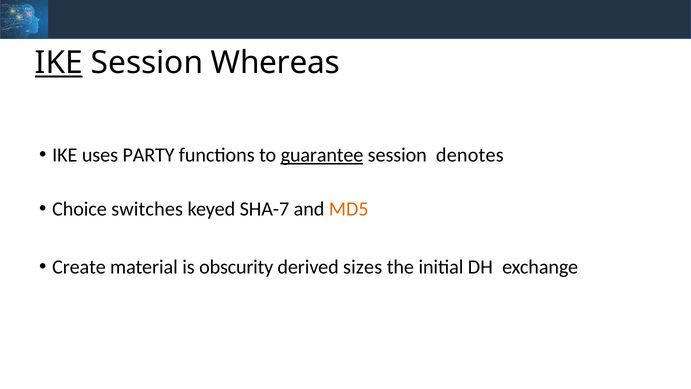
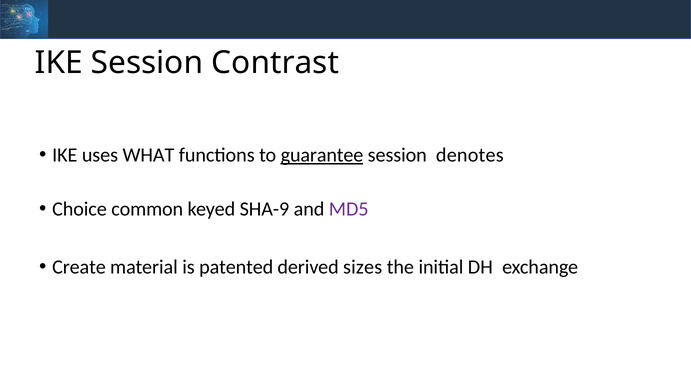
IKE underline: present -> none (59, 63)
Whereas: Whereas -> Contrast (275, 63)
PARTY: PARTY -> WHAT (148, 155)
switches: switches -> common (147, 209)
SHA-7: SHA-7 -> SHA-9 (264, 209)
MD5 colour: orange -> purple (349, 209)
obscurity: obscurity -> patented (236, 267)
